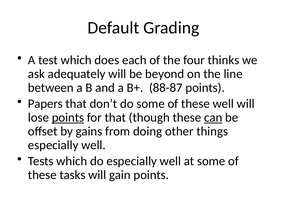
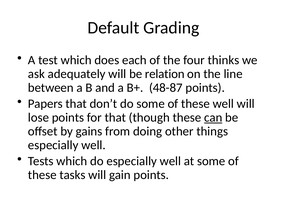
beyond: beyond -> relation (165, 74)
88-87: 88-87 -> 48-87 (166, 88)
points underline: present -> none (68, 118)
